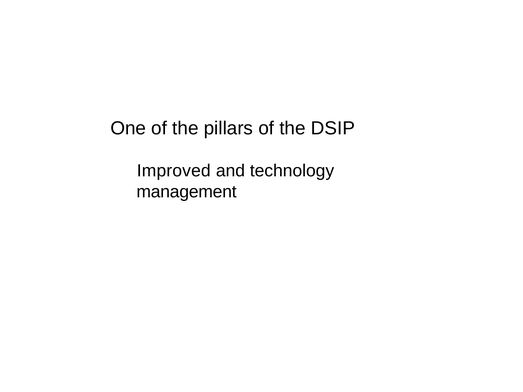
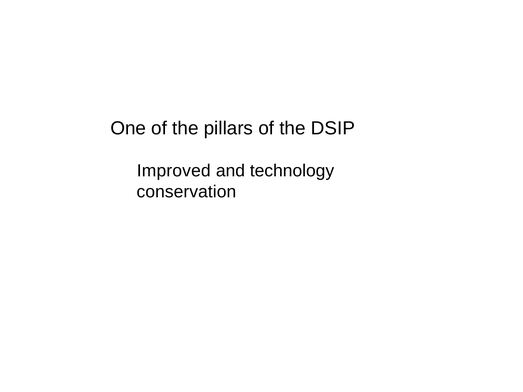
management: management -> conservation (186, 192)
